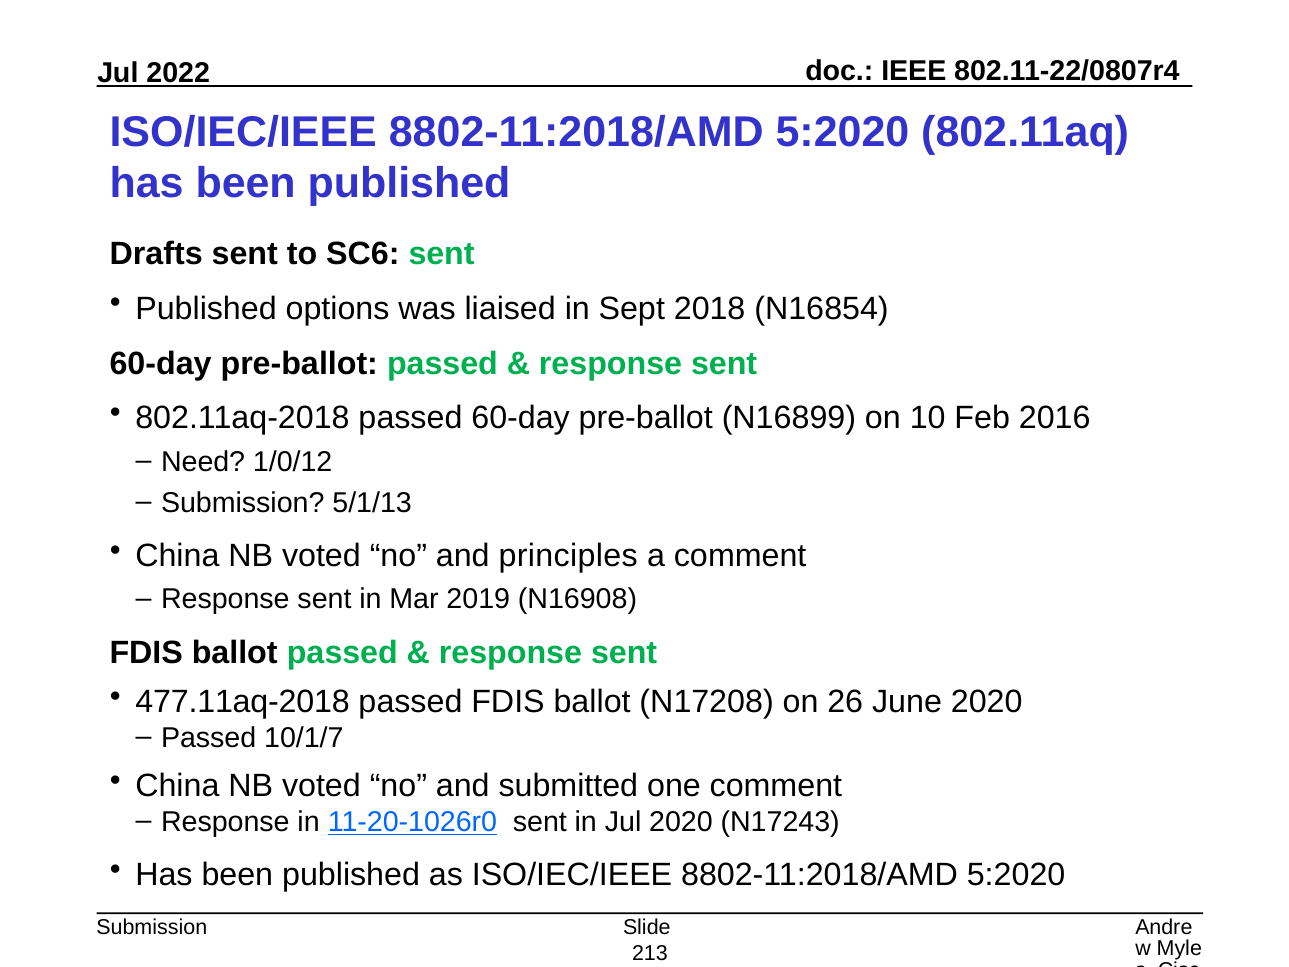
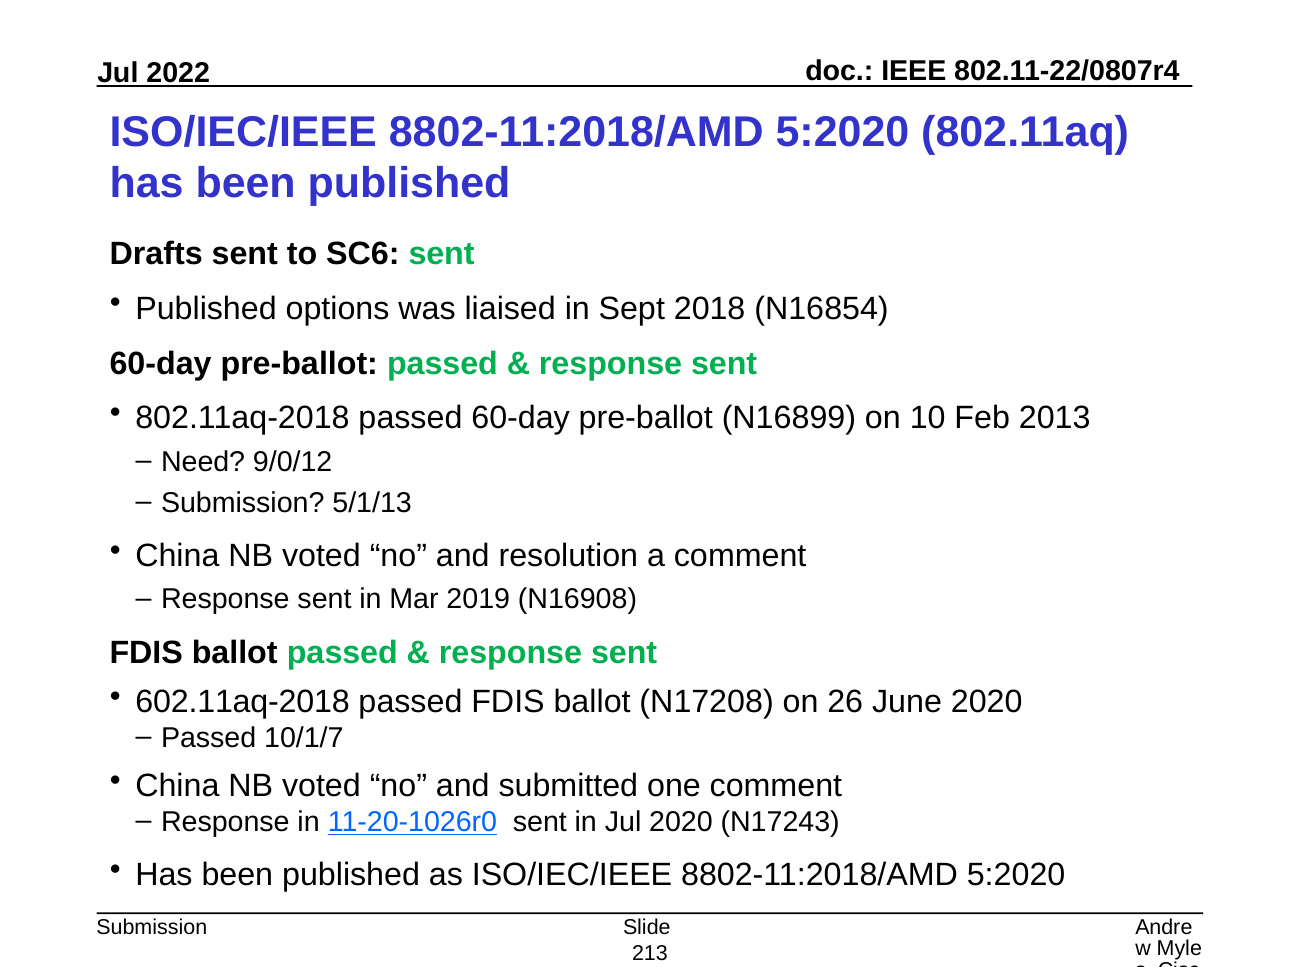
2016: 2016 -> 2013 (1055, 418)
1/0/12: 1/0/12 -> 9/0/12 (293, 461)
principles: principles -> resolution (568, 556)
477.11aq-2018: 477.11aq-2018 -> 602.11aq-2018 (243, 702)
